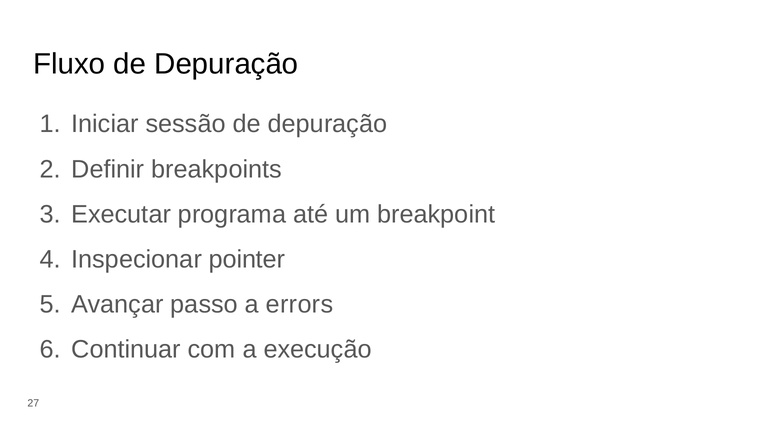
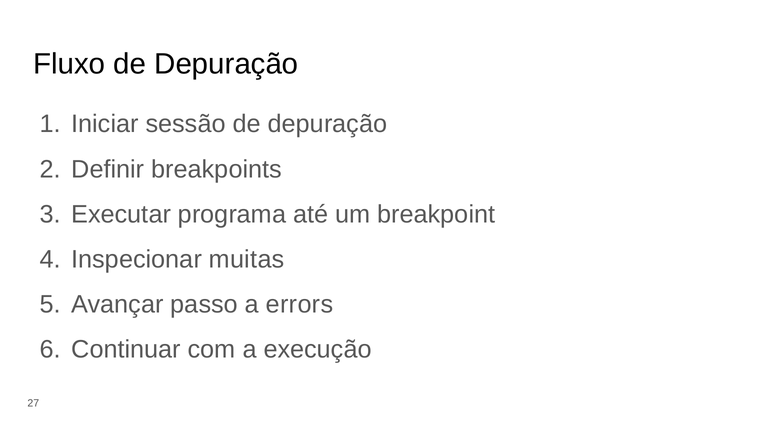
pointer: pointer -> muitas (247, 260)
